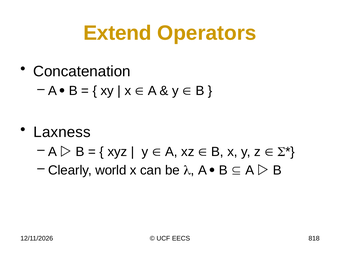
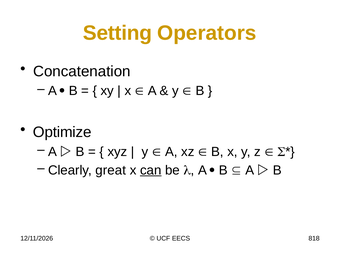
Extend: Extend -> Setting (117, 33)
Laxness: Laxness -> Optimize (62, 132)
world: world -> great (111, 170)
can underline: none -> present (151, 170)
